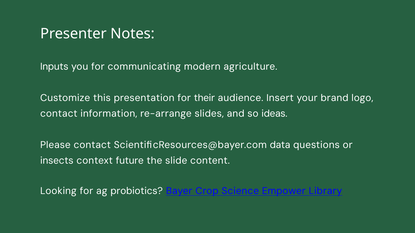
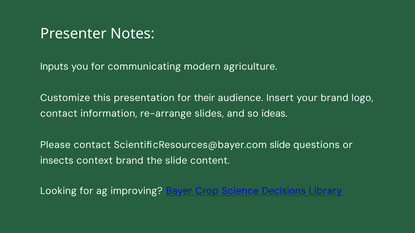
ScientificResources@bayer.com data: data -> slide (280, 145)
context future: future -> brand (130, 161)
probiotics: probiotics -> improving (137, 191)
Empower: Empower -> Decisions (284, 191)
